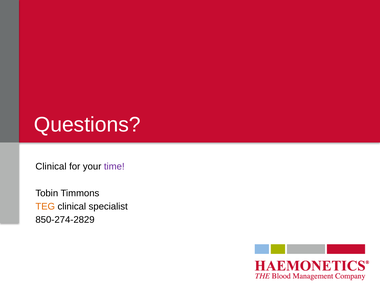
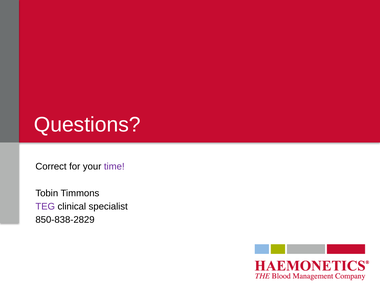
Clinical: Clinical -> Correct (51, 167)
TEG colour: orange -> purple (45, 206)
850-274-2829: 850-274-2829 -> 850-838-2829 (65, 220)
